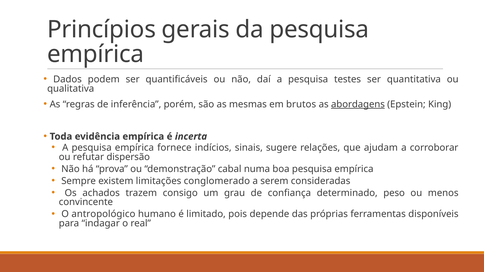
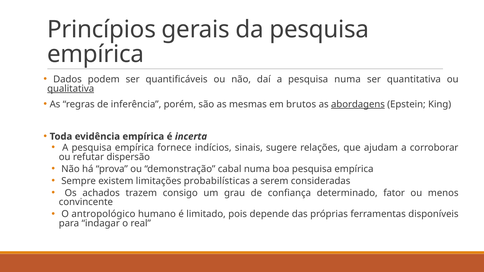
pesquisa testes: testes -> numa (348, 79)
qualitativa underline: none -> present (71, 89)
conglomerado: conglomerado -> probabilísticas (217, 181)
peso: peso -> fator (394, 193)
